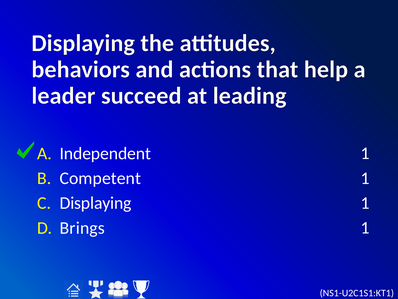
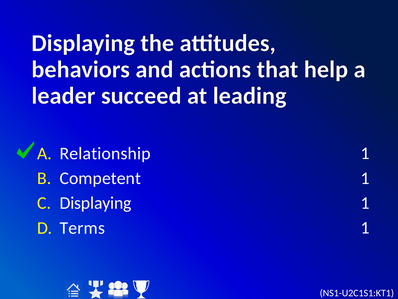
Independent: Independent -> Relationship (105, 153)
Brings: Brings -> Terms (82, 228)
